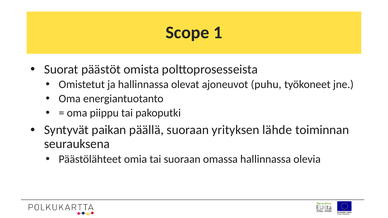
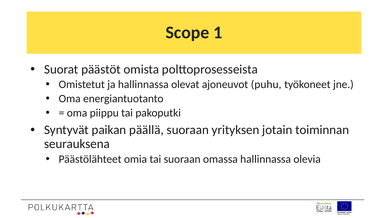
lähde: lähde -> jotain (277, 130)
